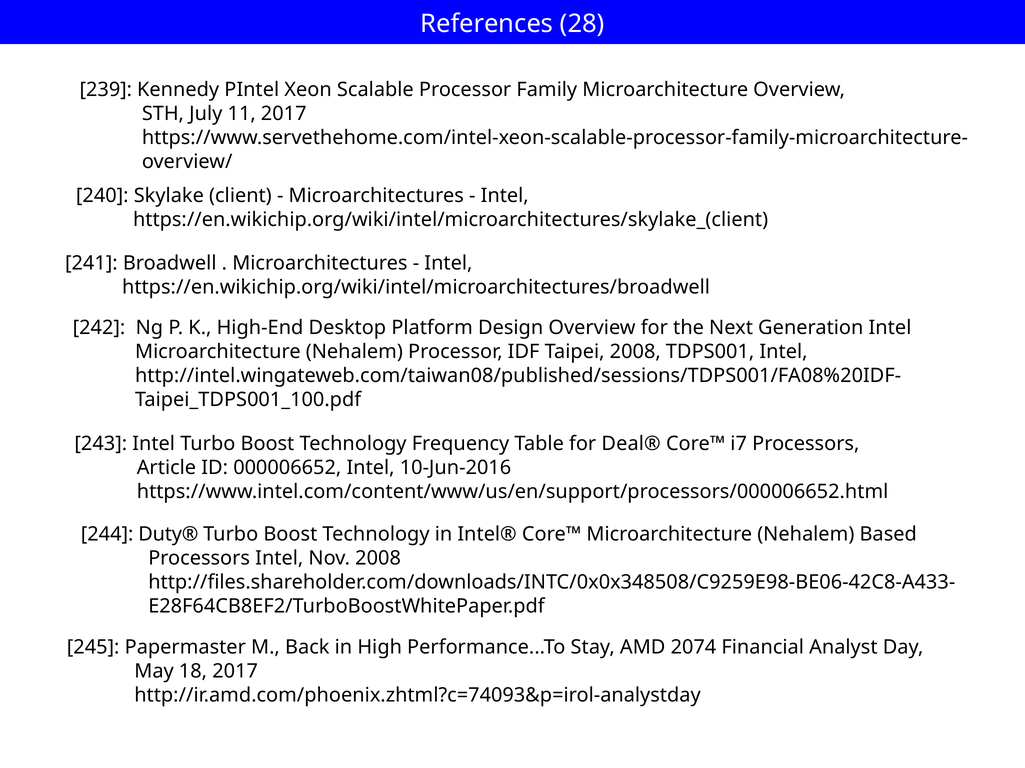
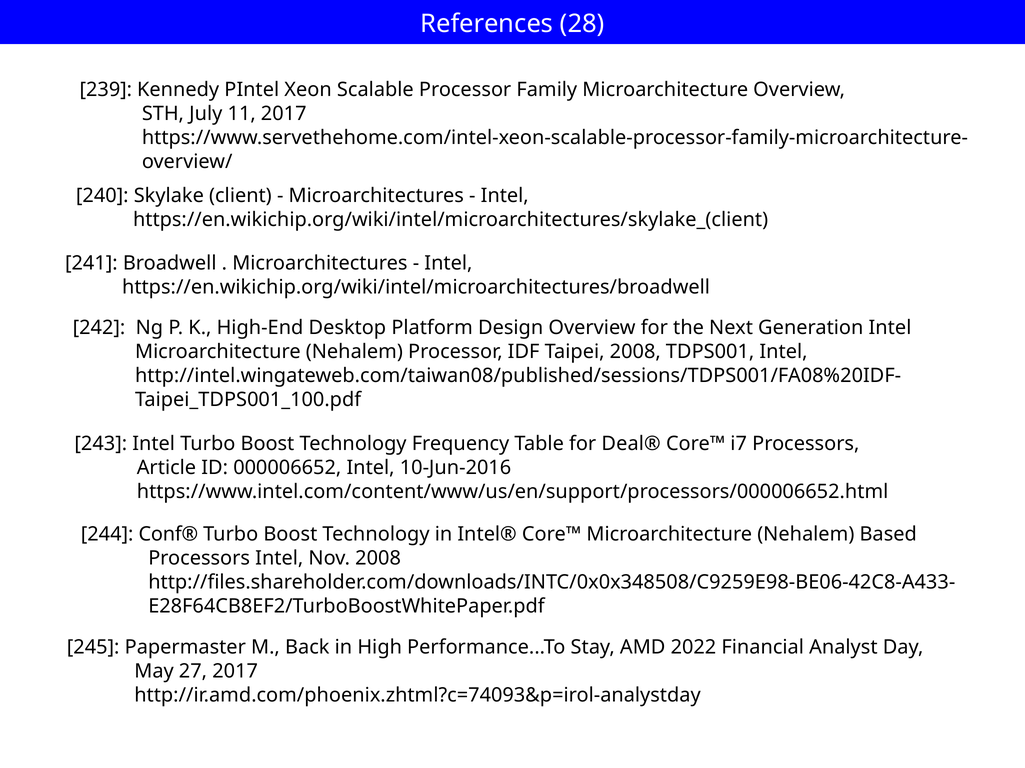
Duty®: Duty® -> Conf® (168, 535)
2074: 2074 -> 2022 (693, 648)
18: 18 -> 27 (193, 672)
